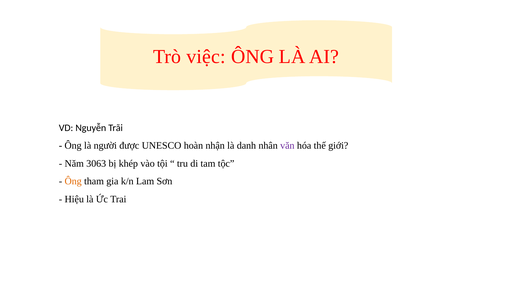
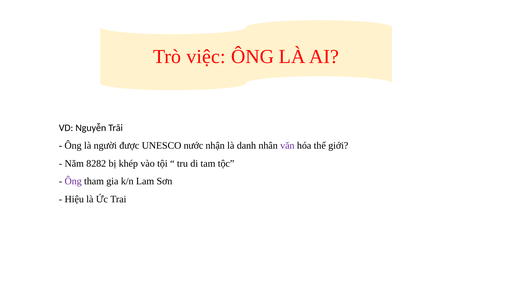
hoàn: hoàn -> nước (193, 146)
3063: 3063 -> 8282 (96, 163)
Ông colour: orange -> purple (73, 181)
